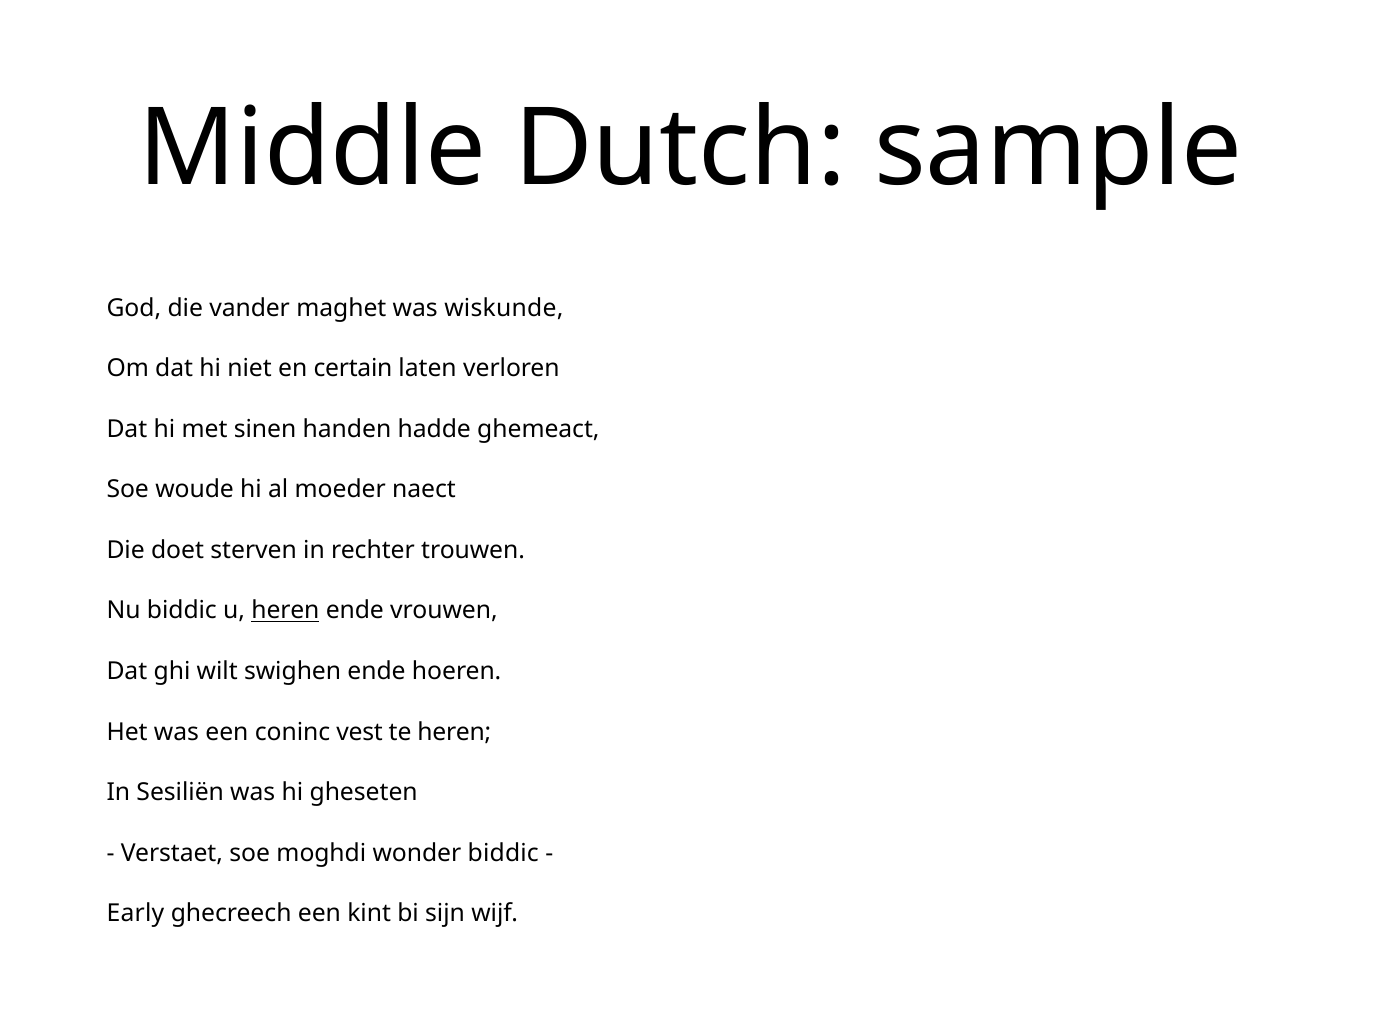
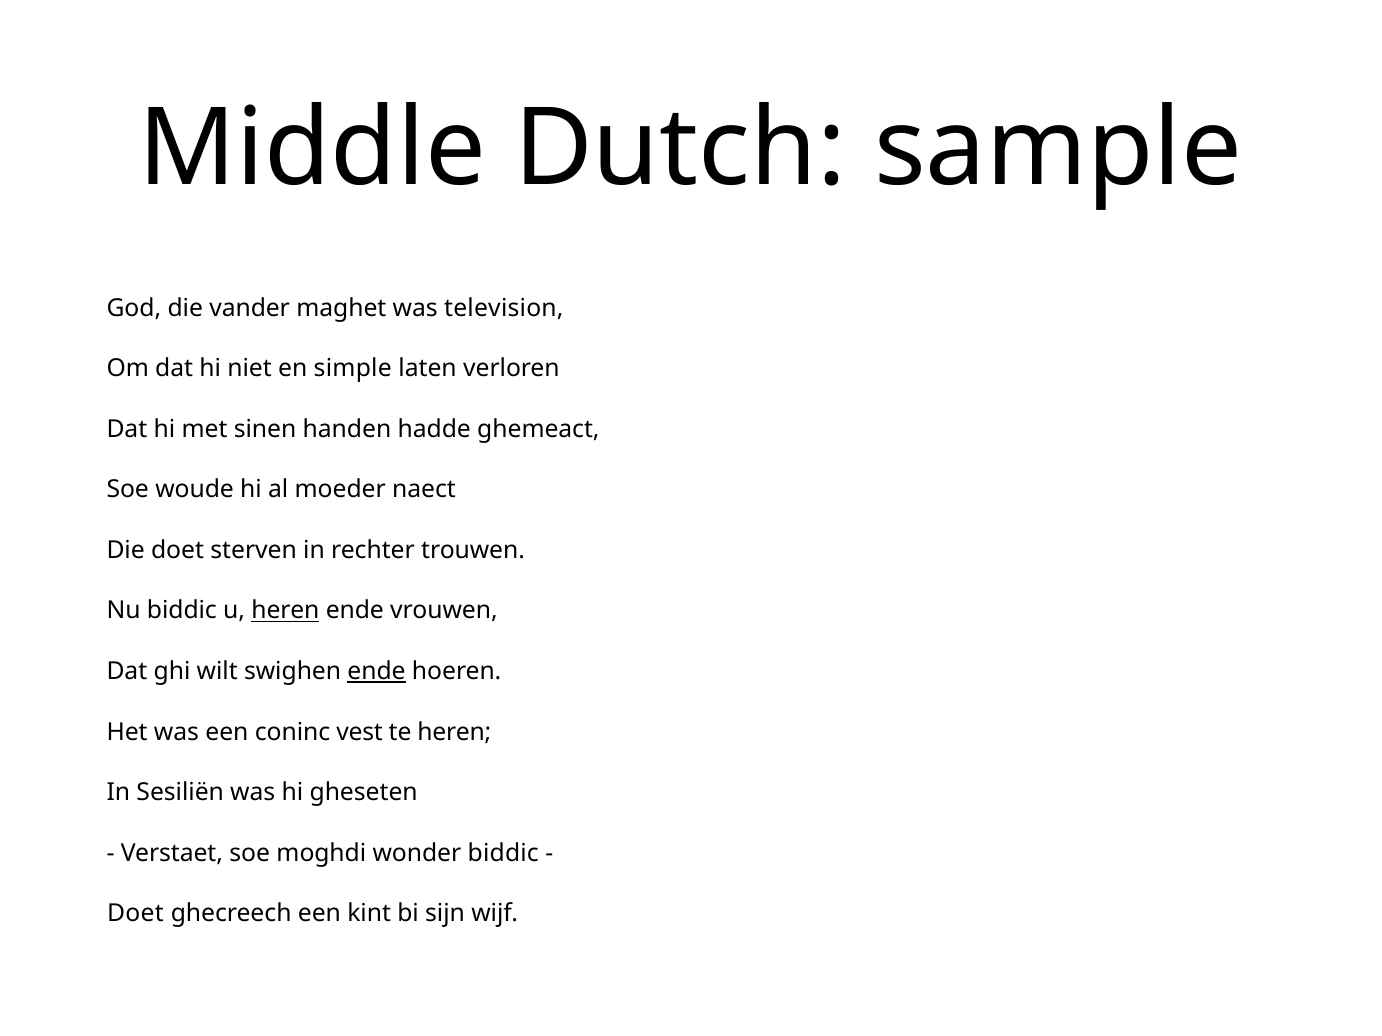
wiskunde: wiskunde -> television (504, 308)
certain: certain -> simple (353, 369)
ende underline: none -> present (377, 672)
Early: Early -> Doet (135, 914)
